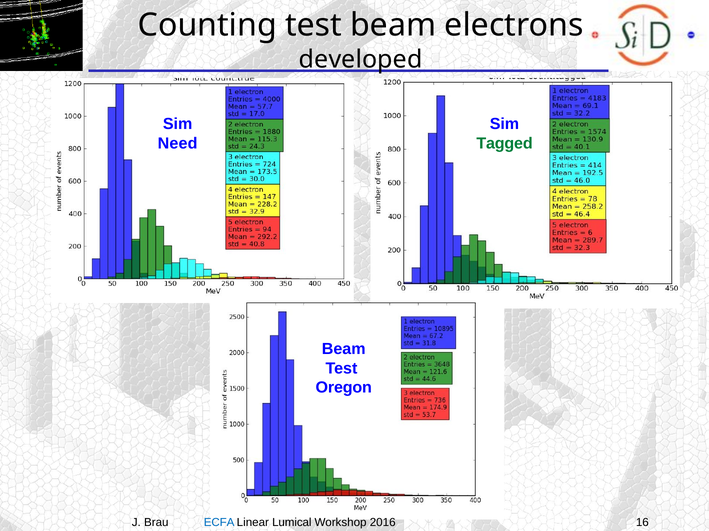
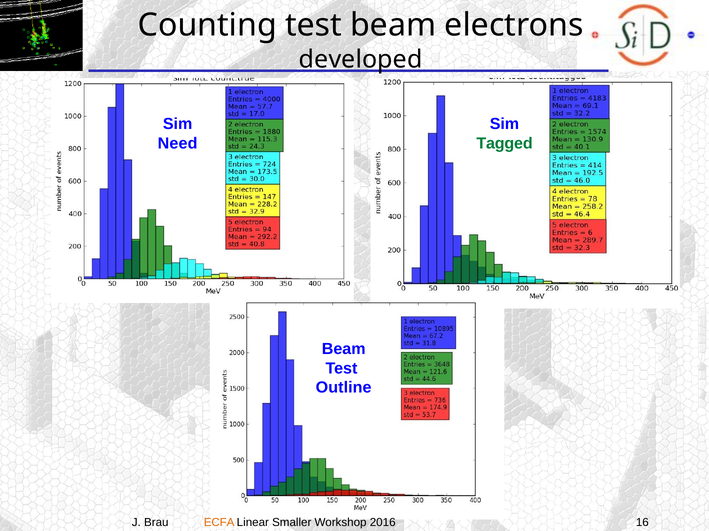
Oregon: Oregon -> Outline (344, 388)
ECFA colour: blue -> orange (219, 523)
Lumical: Lumical -> Smaller (292, 523)
